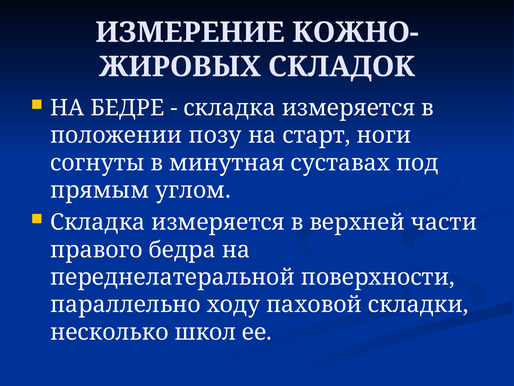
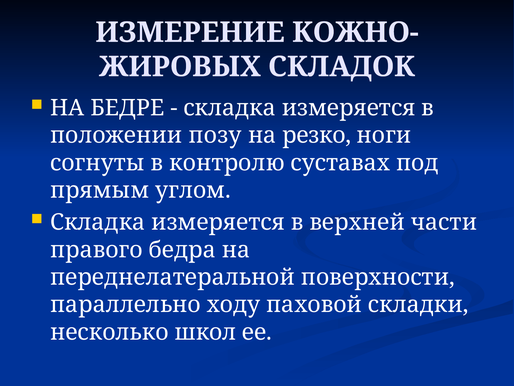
старт: старт -> резко (317, 135)
минутная: минутная -> контролю (227, 163)
